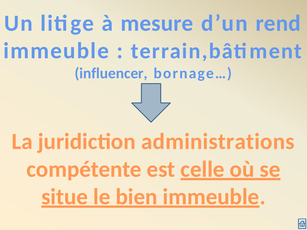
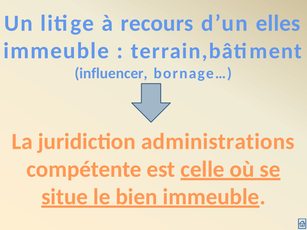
mesure: mesure -> recours (157, 23)
rend: rend -> elles (278, 23)
